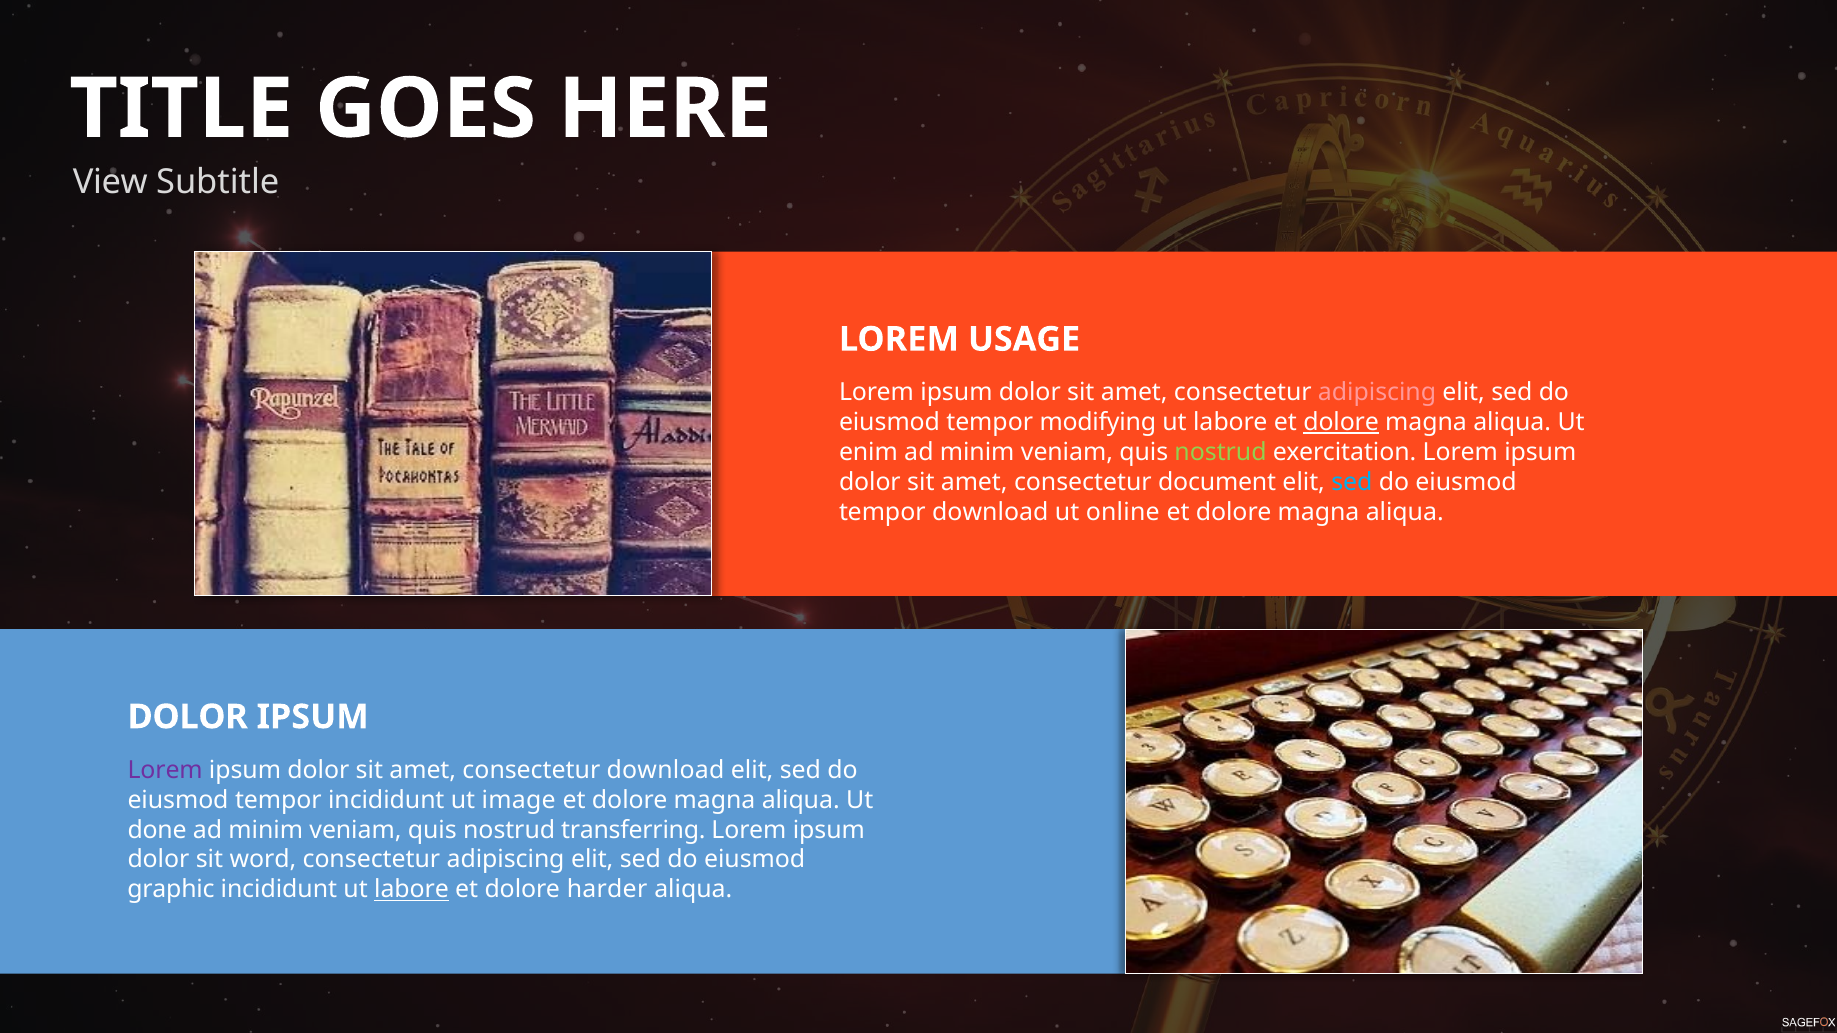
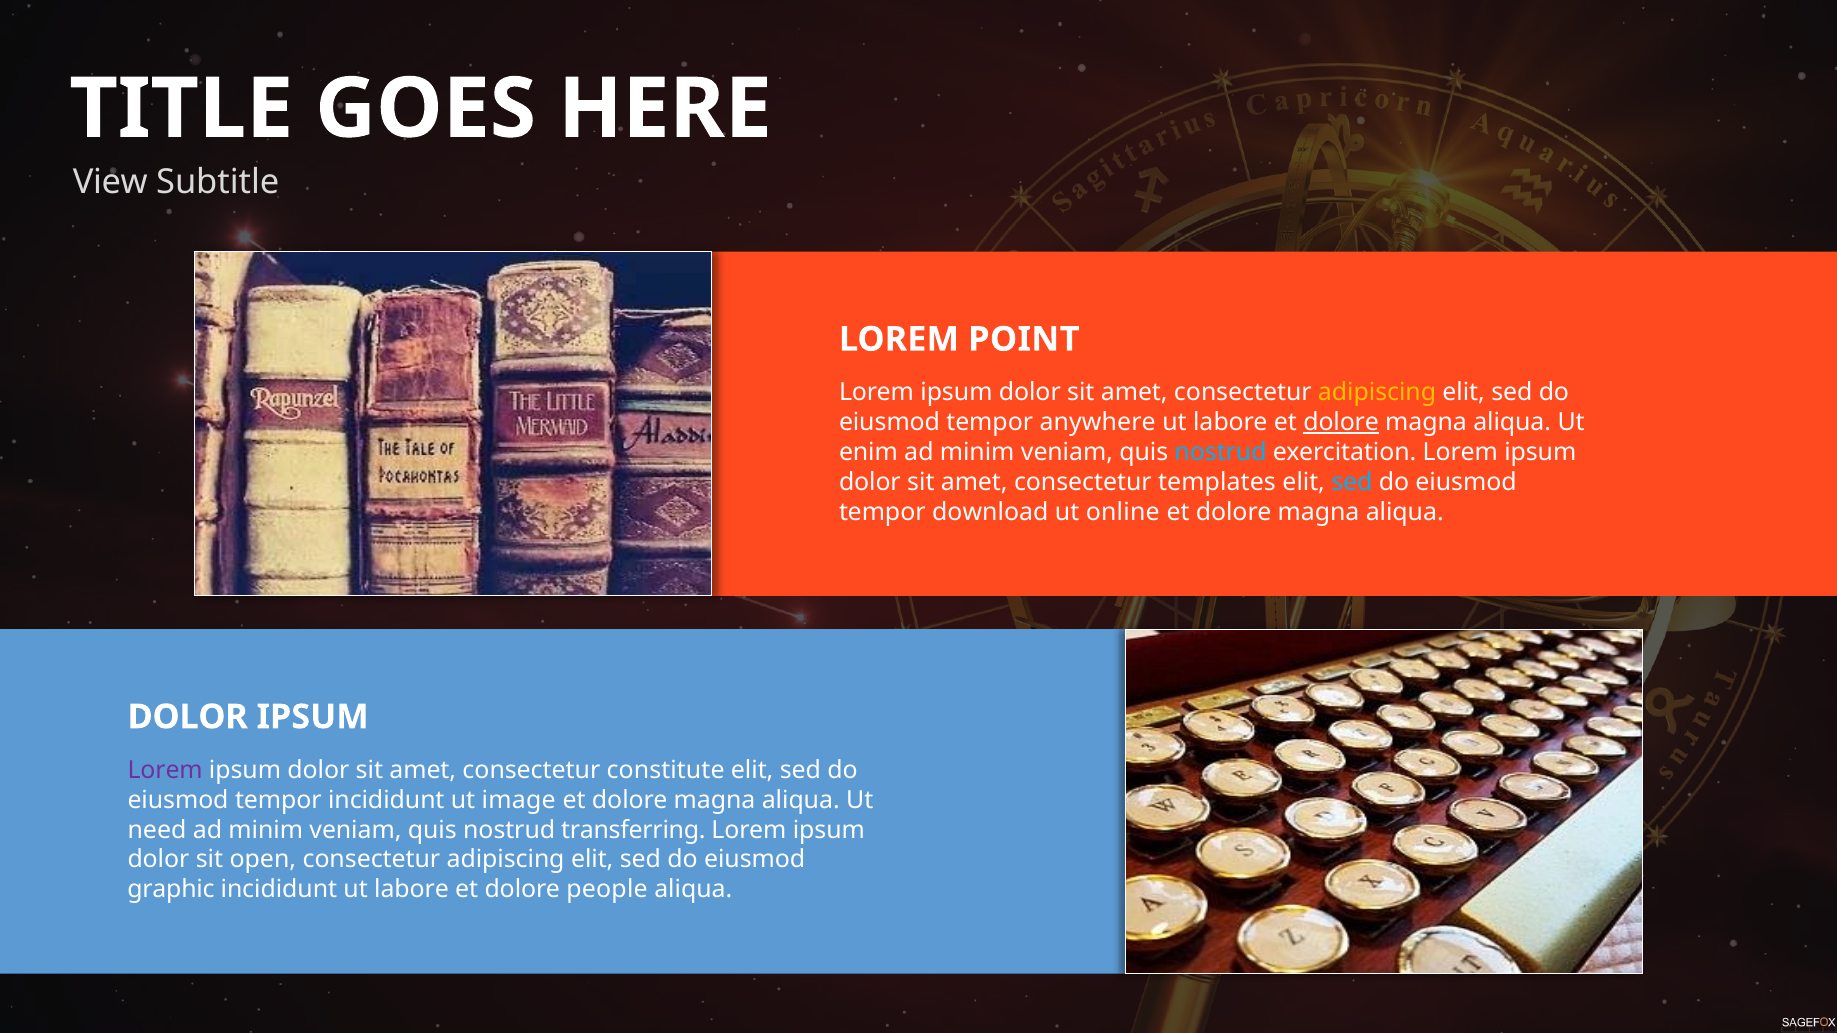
USAGE: USAGE -> POINT (1024, 339)
adipiscing colour: pink -> yellow (1377, 393)
modifying: modifying -> anywhere (1098, 423)
nostrud colour: light green -> light blue (1221, 452)
document: document -> templates (1217, 482)
consectetur download: download -> constitute (666, 770)
done: done -> need (157, 830)
word: word -> open (263, 860)
labore underline: present -> none (412, 890)
harder: harder -> people (607, 890)
